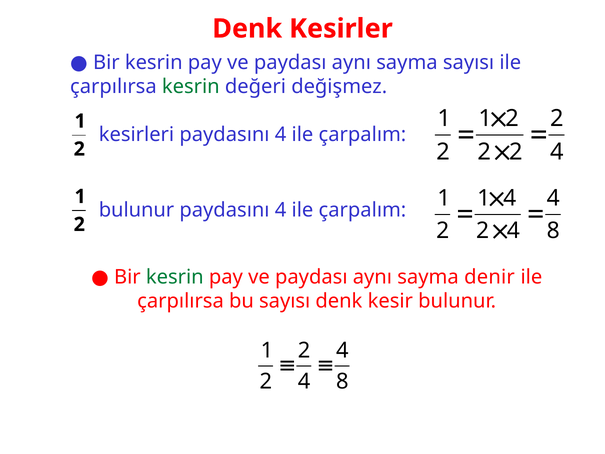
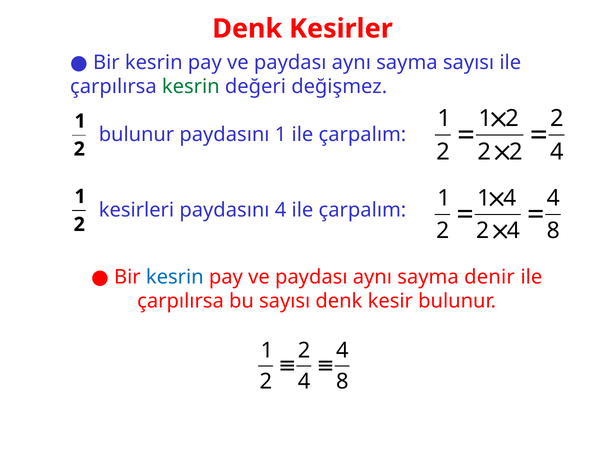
kesirleri: kesirleri -> bulunur (136, 135)
4: 4 -> 1 (281, 135)
bulunur: bulunur -> kesirleri (136, 210)
kesrin colour: green -> blue (175, 277)
